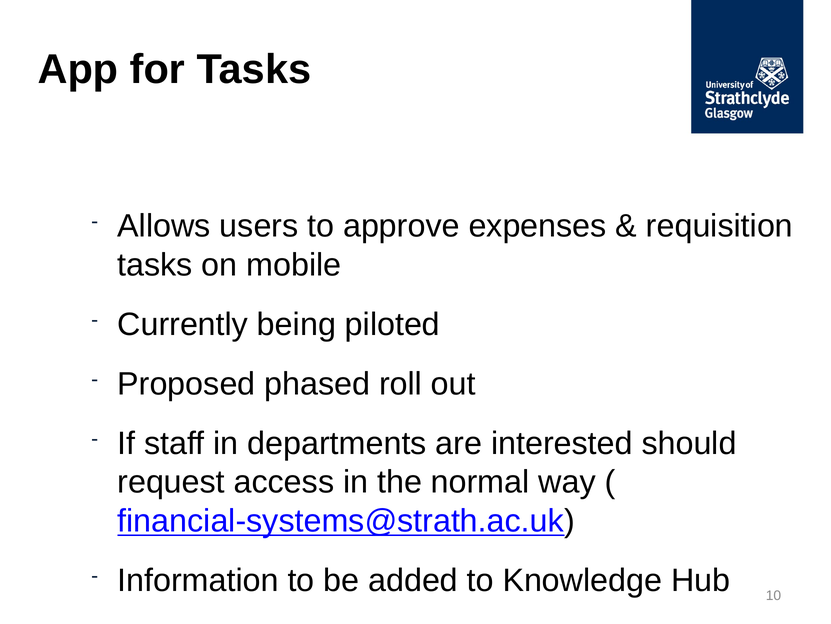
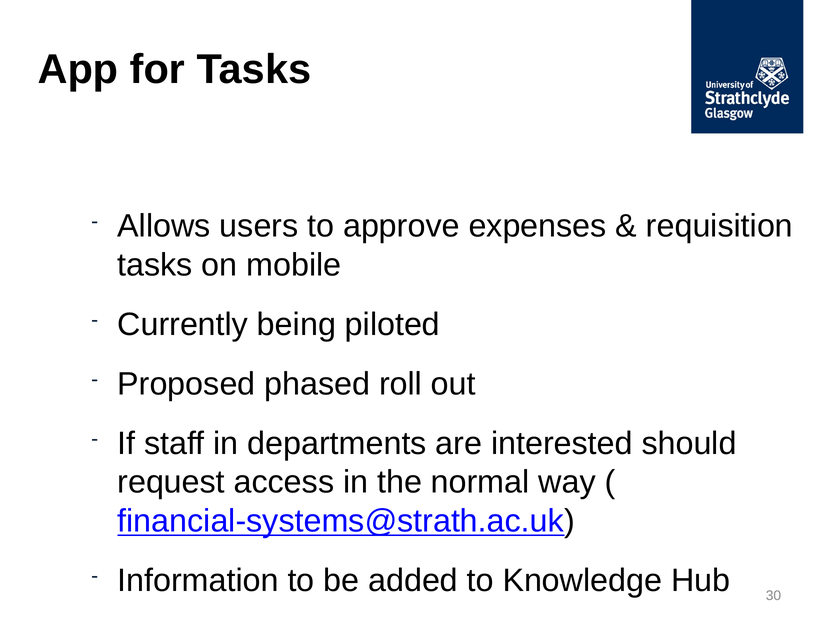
10: 10 -> 30 (773, 595)
